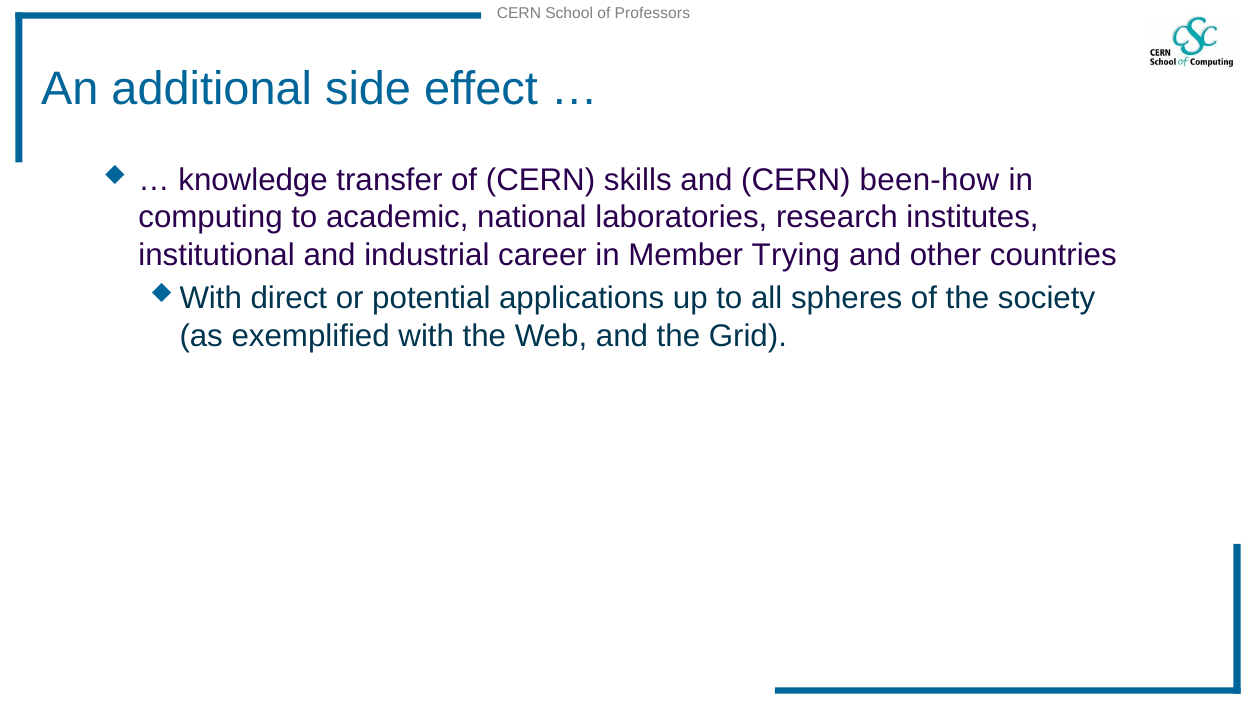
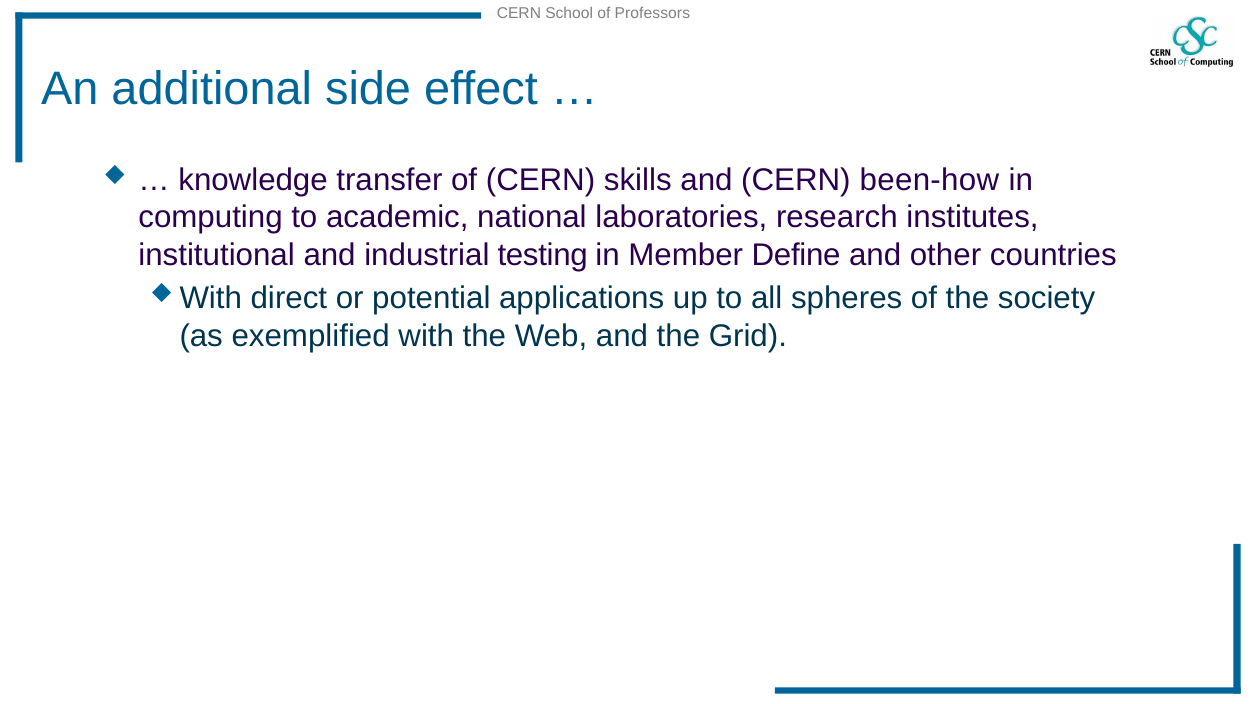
career: career -> testing (543, 255)
Trying: Trying -> Define (796, 255)
